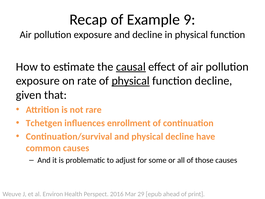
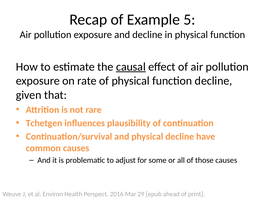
9: 9 -> 5 (189, 20)
physical underline: present -> none (131, 81)
enrollment: enrollment -> plausibility (129, 123)
